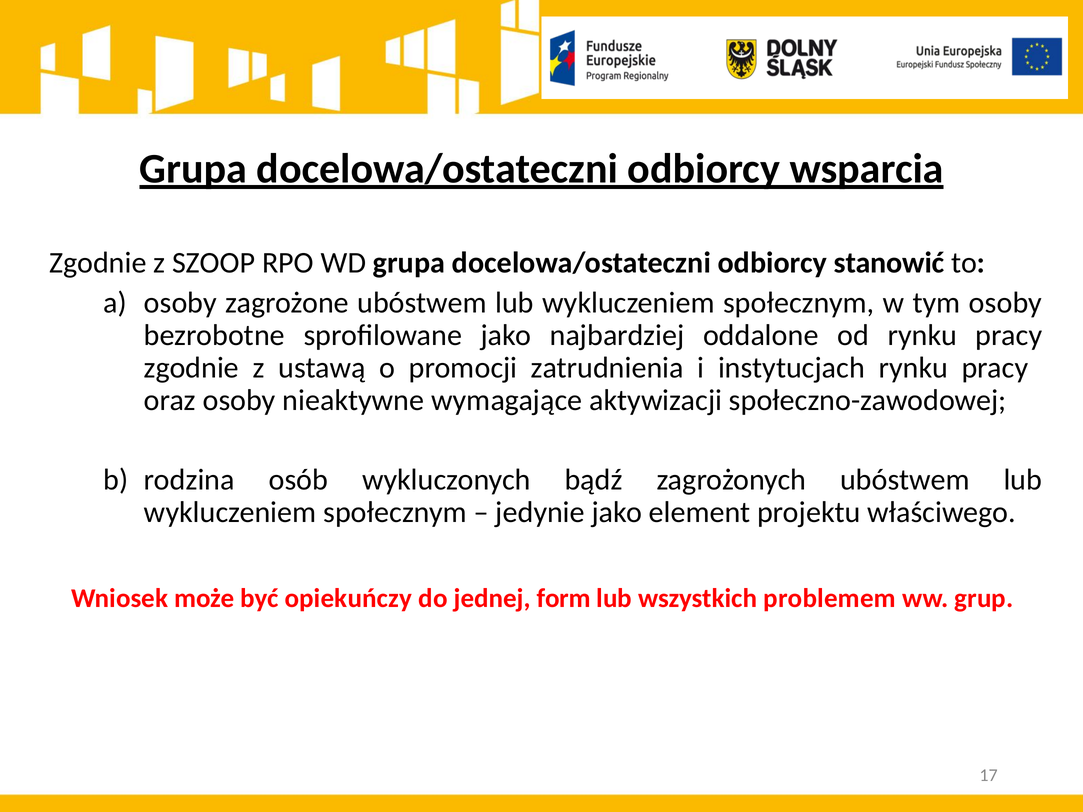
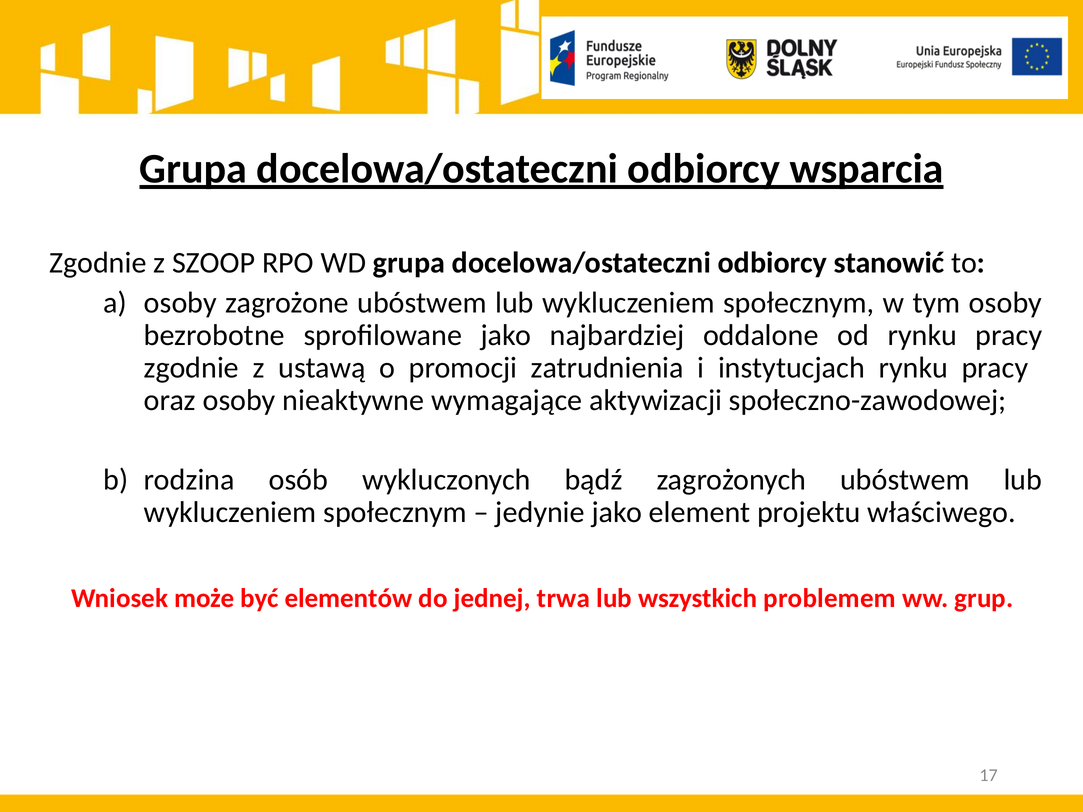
opiekuńczy: opiekuńczy -> elementów (348, 599)
form: form -> trwa (564, 599)
